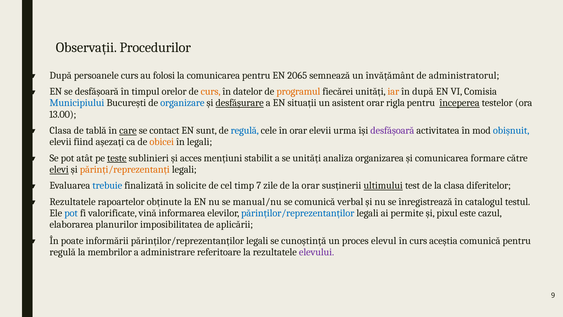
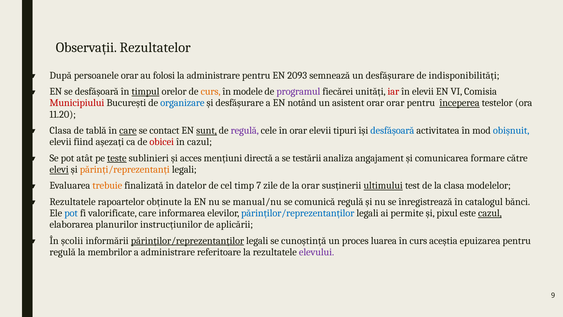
Procedurilor: Procedurilor -> Rezultatelor (155, 48)
persoanele curs: curs -> orar (130, 75)
la comunicarea: comunicarea -> administrare (213, 75)
2065: 2065 -> 2093 (297, 75)
un învățământ: învățământ -> desfășurare (390, 75)
administratorul: administratorul -> indisponibilități (464, 75)
timpul underline: none -> present (145, 91)
datelor: datelor -> modele (248, 91)
programul colour: orange -> purple (298, 91)
iar colour: orange -> red (393, 91)
în după: după -> elevii (423, 91)
Municipiului colour: blue -> red (77, 103)
desfășurare underline: present -> none (240, 103)
situații: situații -> notând (302, 103)
orar rigla: rigla -> orar (395, 103)
13.00: 13.00 -> 11.20 (63, 114)
sunt underline: none -> present (207, 130)
regulă colour: blue -> purple (245, 130)
urma: urma -> tipuri (345, 130)
desfășoară colour: purple -> blue (392, 130)
obicei colour: orange -> red (162, 142)
în legali: legali -> cazul (200, 142)
stabilit: stabilit -> directă (259, 158)
se unități: unități -> testării (307, 158)
organizarea: organizarea -> angajament (380, 158)
trebuie colour: blue -> orange (107, 185)
solicite: solicite -> datelor (191, 185)
diferitelor: diferitelor -> modelelor (489, 185)
comunică verbal: verbal -> regulă (350, 202)
testul: testul -> bănci (518, 202)
valorificate vină: vină -> care (148, 213)
cazul underline: none -> present (490, 213)
imposibilitatea: imposibilitatea -> instrucțiunilor (171, 224)
poate: poate -> școlii (72, 241)
părinților/reprezentanților underline: none -> present (187, 241)
elevul: elevul -> luarea (384, 241)
aceștia comunică: comunică -> epuizarea (480, 241)
